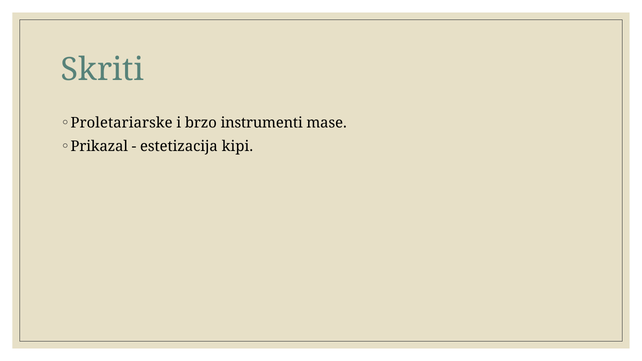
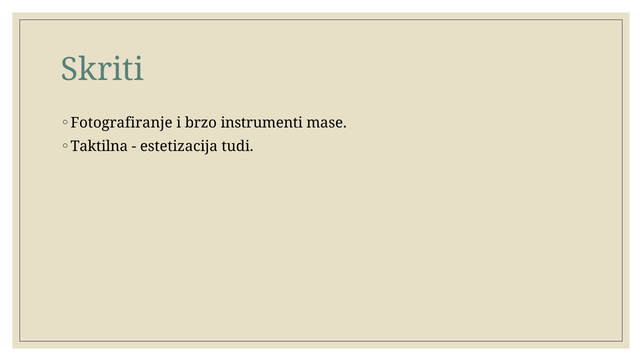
Proletariarske: Proletariarske -> Fotografiranje (122, 123)
Prikazal: Prikazal -> Taktilna (99, 147)
kipi: kipi -> tudi (238, 147)
